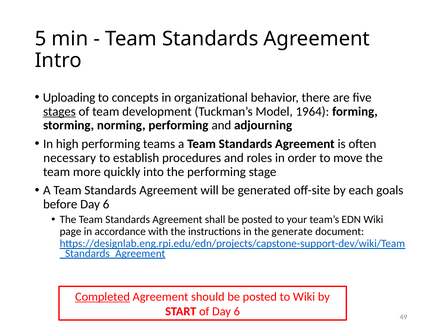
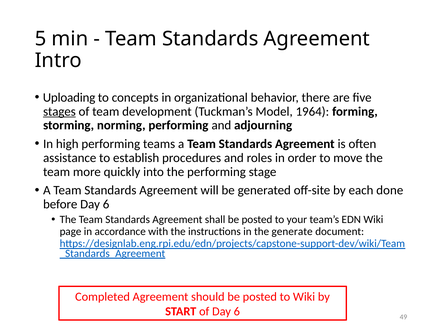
necessary: necessary -> assistance (70, 158)
goals: goals -> done (390, 190)
Completed underline: present -> none (103, 296)
